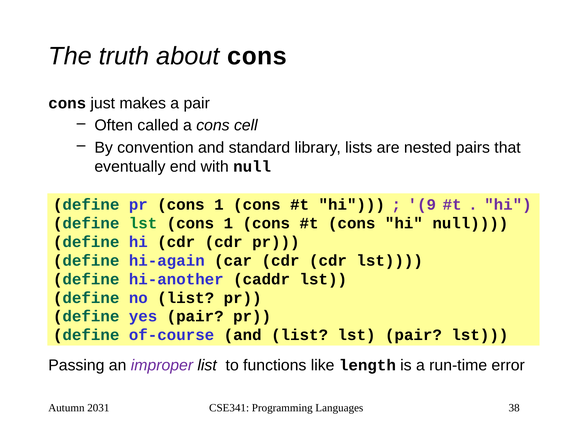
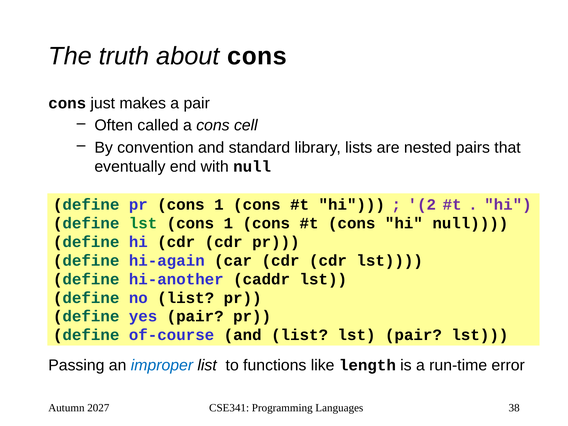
9: 9 -> 2 (422, 205)
improper colour: purple -> blue (162, 365)
2031: 2031 -> 2027 (98, 408)
